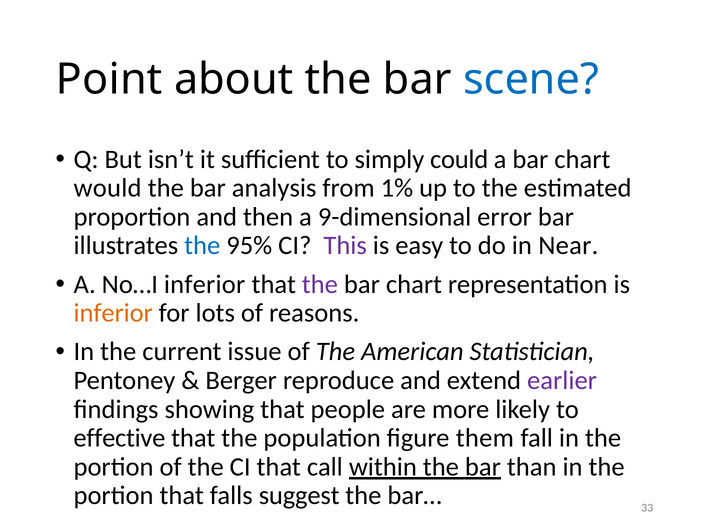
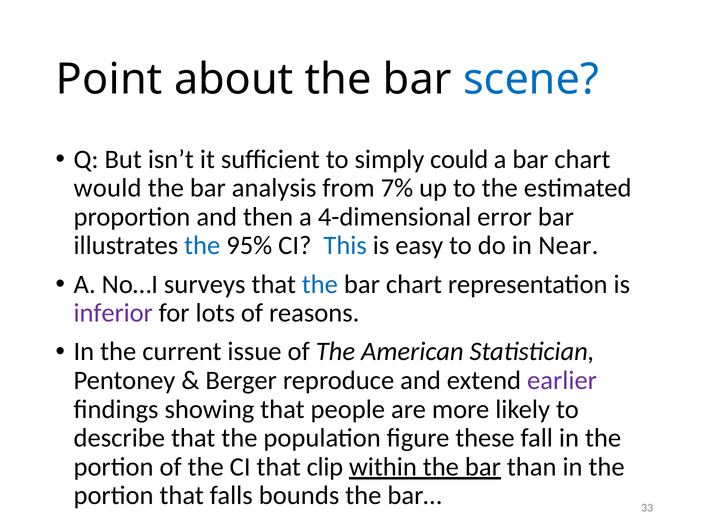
1%: 1% -> 7% (397, 188)
9-dimensional: 9-dimensional -> 4-dimensional (395, 217)
This colour: purple -> blue (345, 246)
No…I inferior: inferior -> surveys (205, 284)
the colour: purple -> blue (320, 284)
inferior colour: orange -> purple (113, 313)
effective: effective -> describe (119, 438)
them: them -> these (485, 438)
call: call -> clip (325, 467)
suggest: suggest -> bounds (299, 495)
